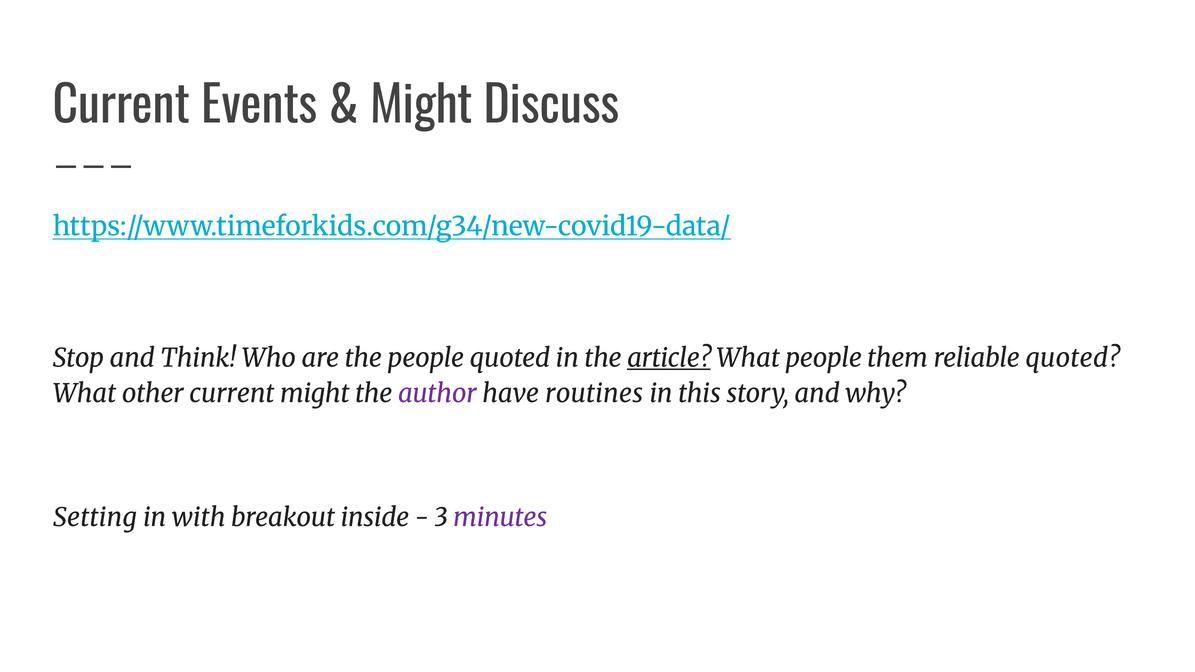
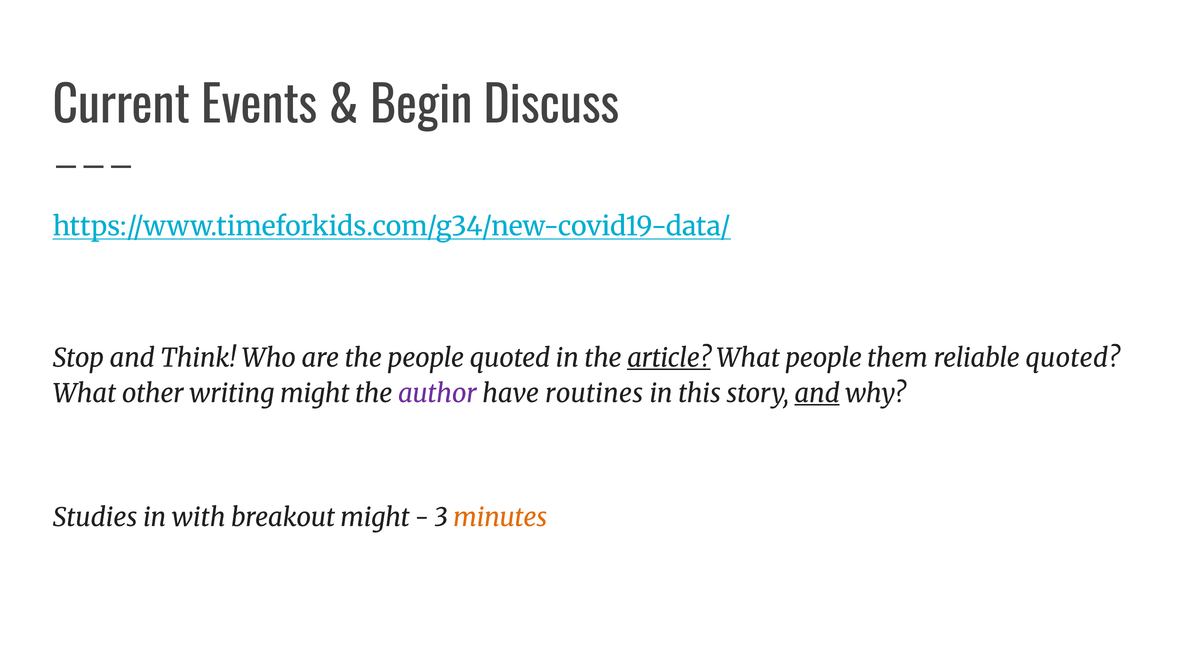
Might: Might -> Begin (421, 106)
other current: current -> writing (232, 394)
and underline: none -> present (817, 394)
Setting: Setting -> Studies (95, 518)
breakout inside: inside -> might (375, 518)
minutes colour: purple -> orange (500, 518)
